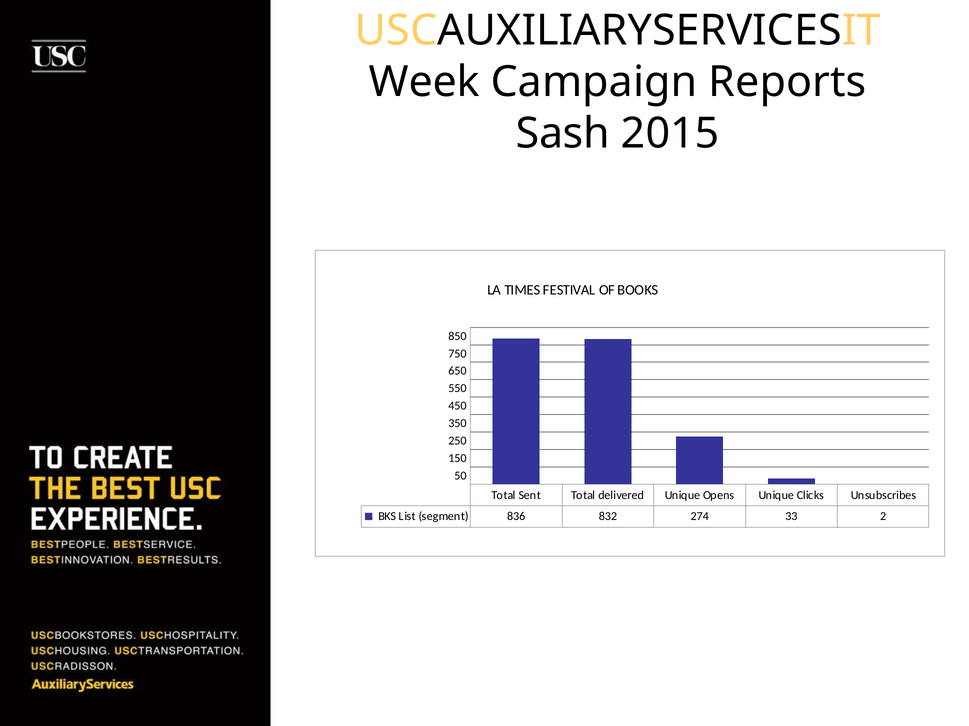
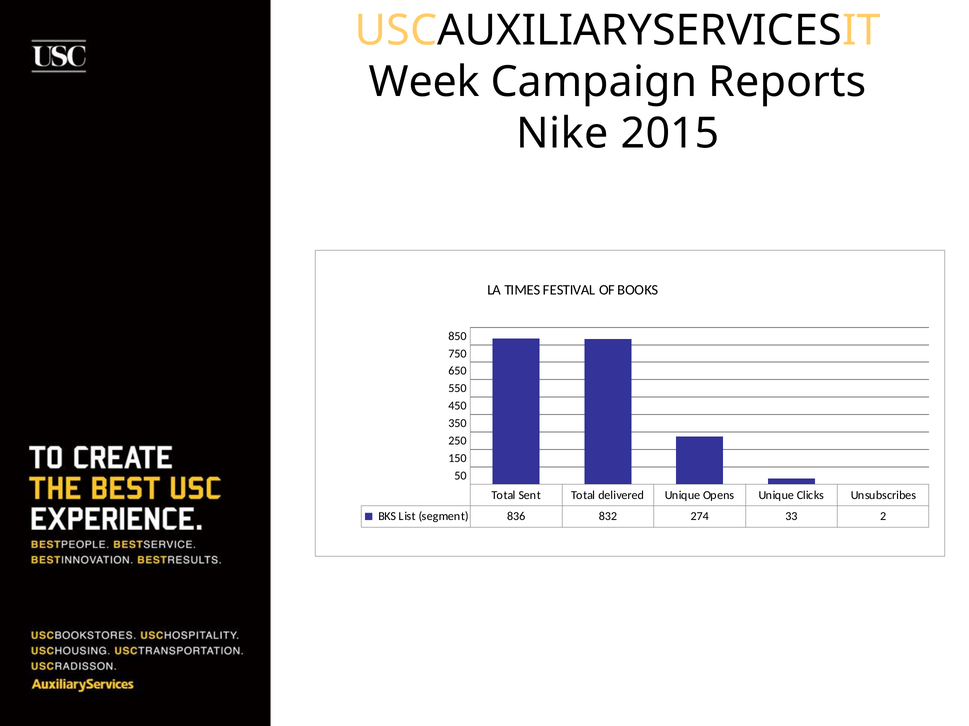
Sash: Sash -> Nike (562, 134)
